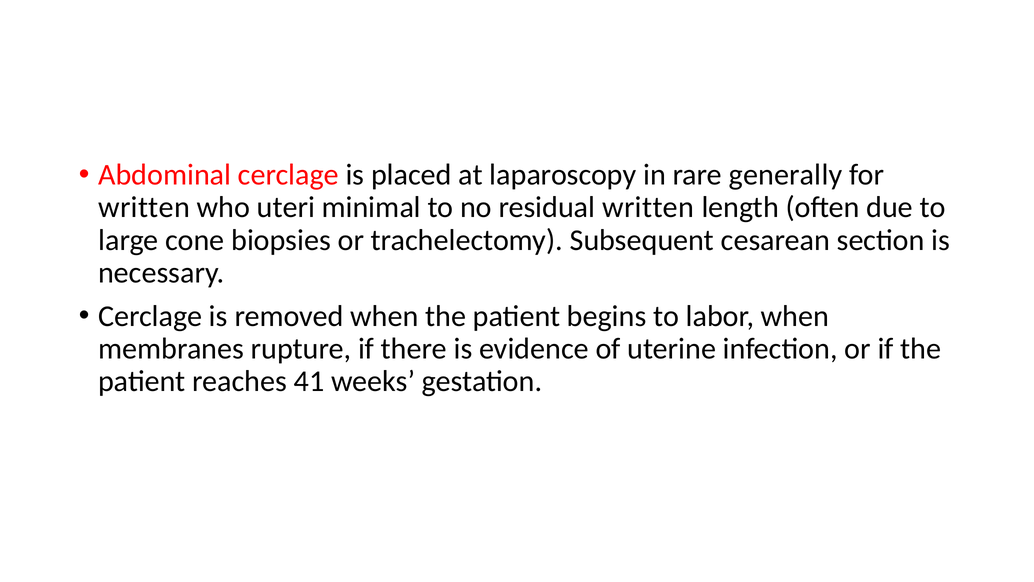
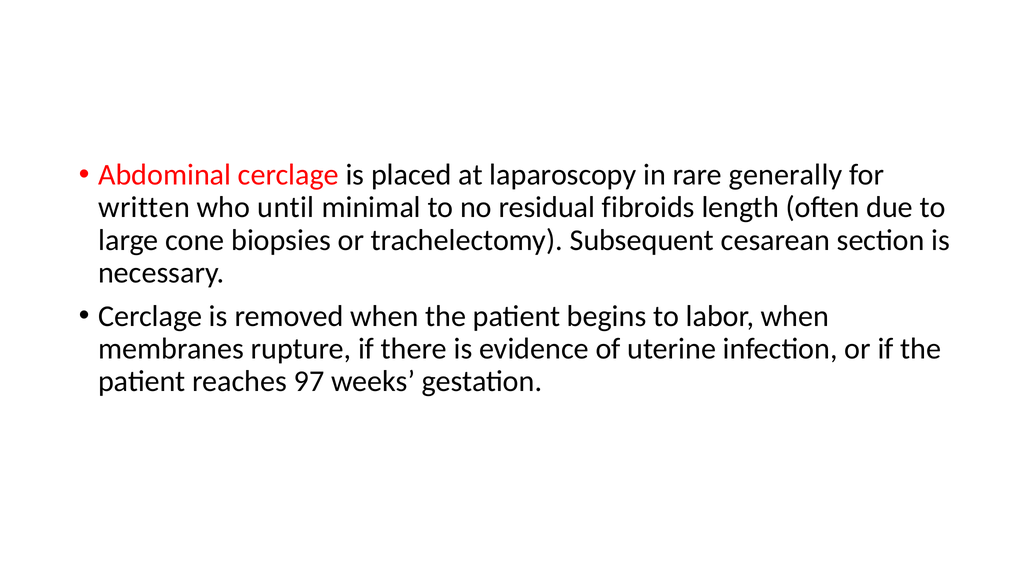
uteri: uteri -> until (286, 207)
residual written: written -> fibroids (648, 207)
41: 41 -> 97 (309, 381)
